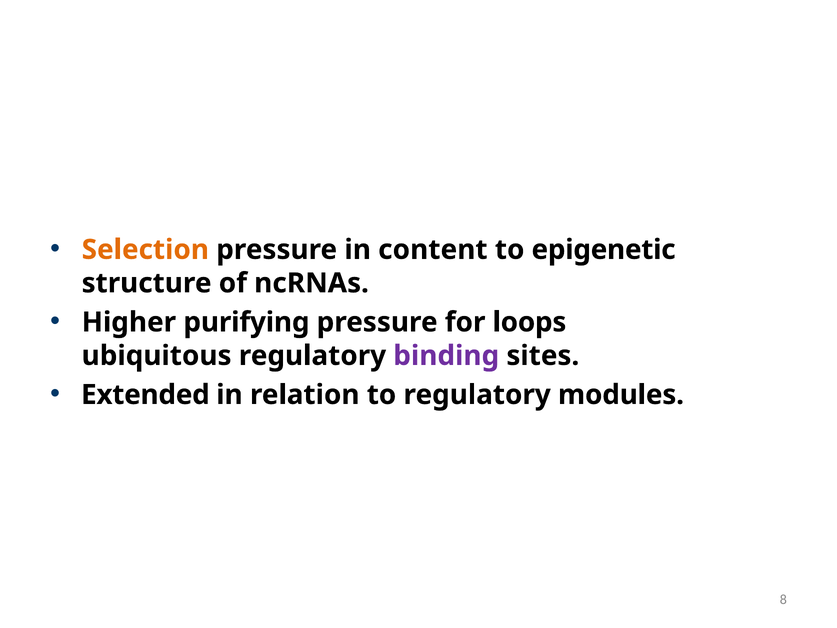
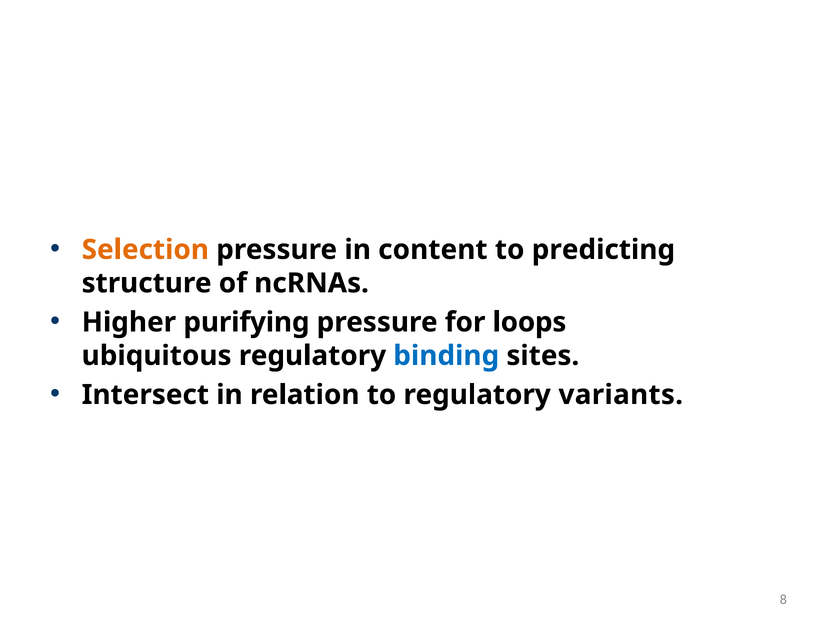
epigenetic: epigenetic -> predicting (603, 250)
binding colour: purple -> blue (446, 356)
Extended: Extended -> Intersect (145, 395)
modules: modules -> variants (621, 395)
